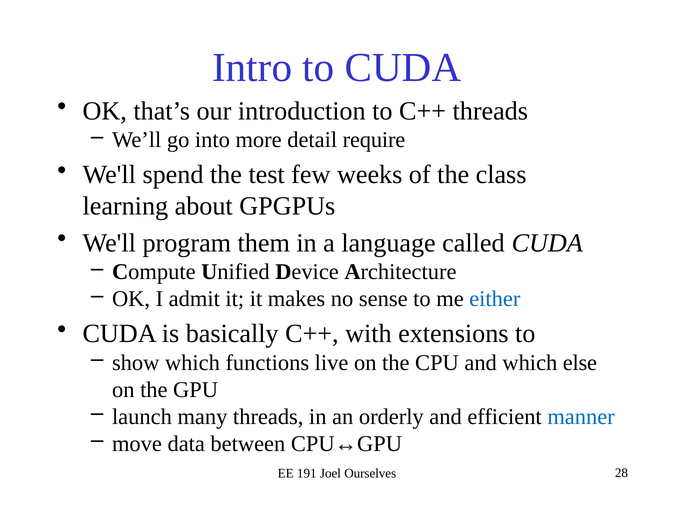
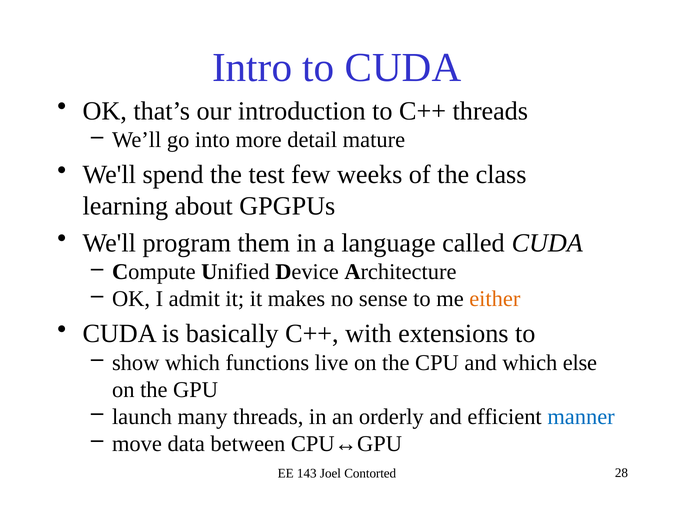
require: require -> mature (374, 140)
either colour: blue -> orange (495, 299)
191: 191 -> 143 (307, 473)
Ourselves: Ourselves -> Contorted (370, 473)
